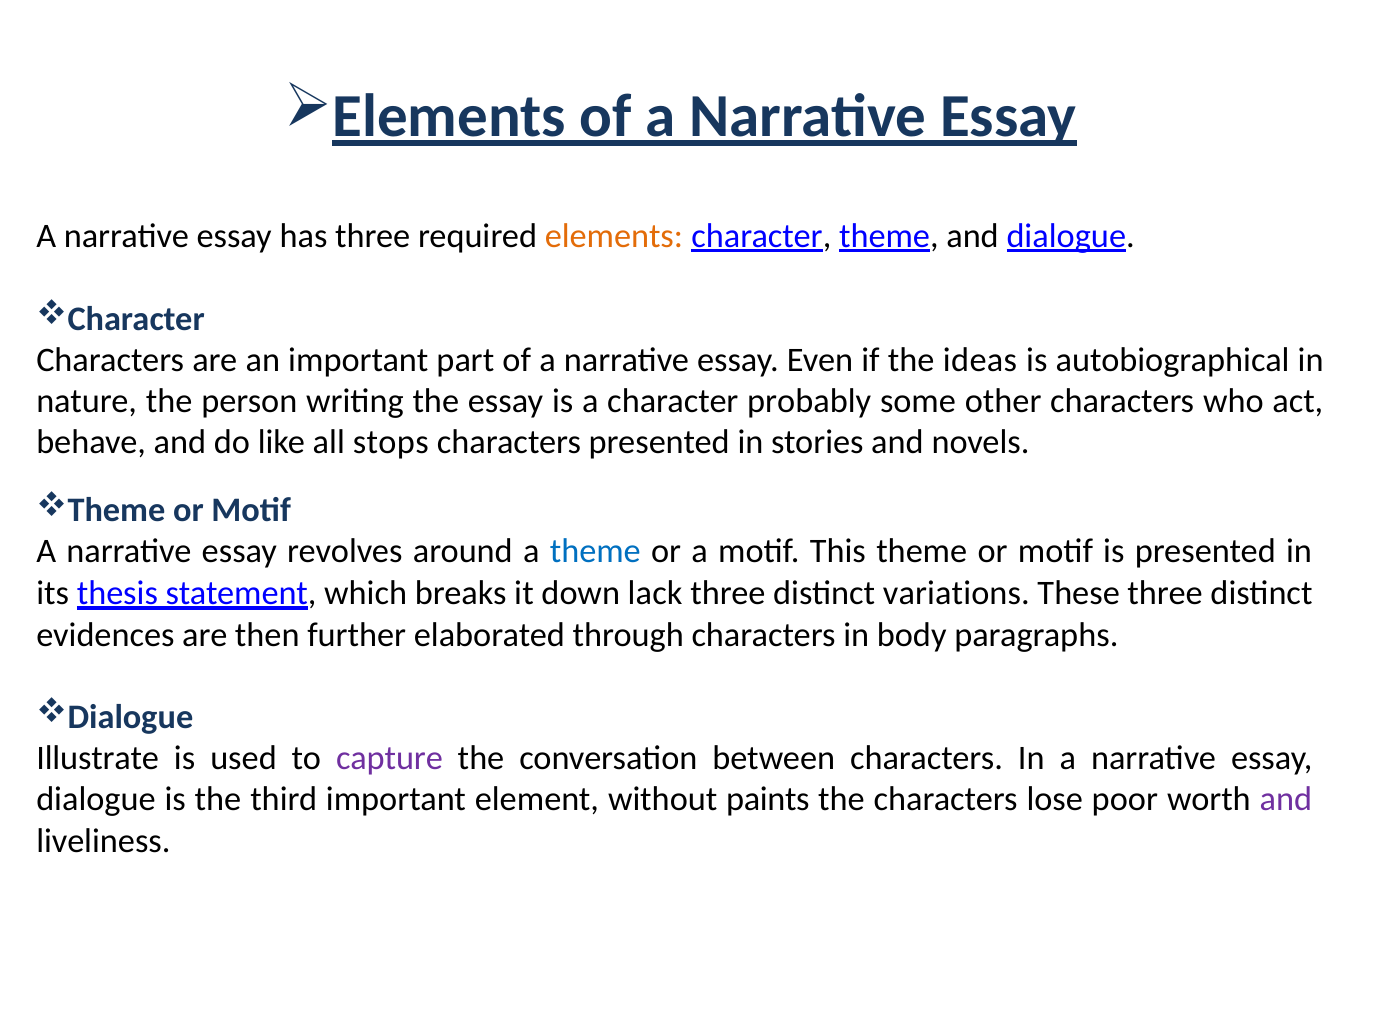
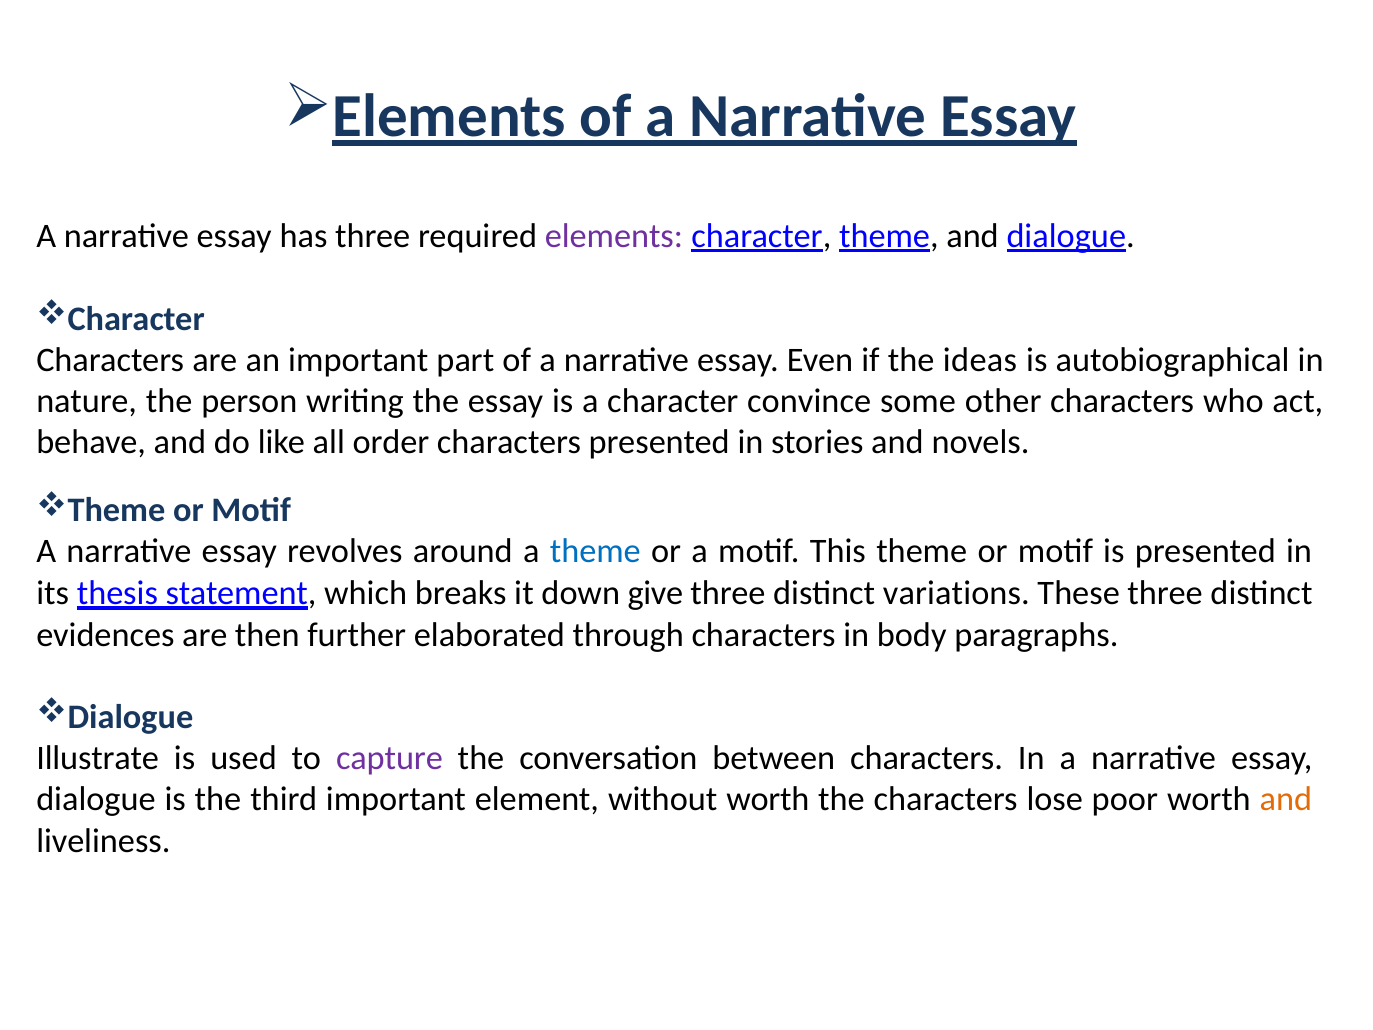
elements colour: orange -> purple (614, 236)
probably: probably -> convince (809, 401)
stops: stops -> order (391, 442)
lack: lack -> give (655, 593)
without paints: paints -> worth (768, 799)
and colour: purple -> orange (1286, 799)
